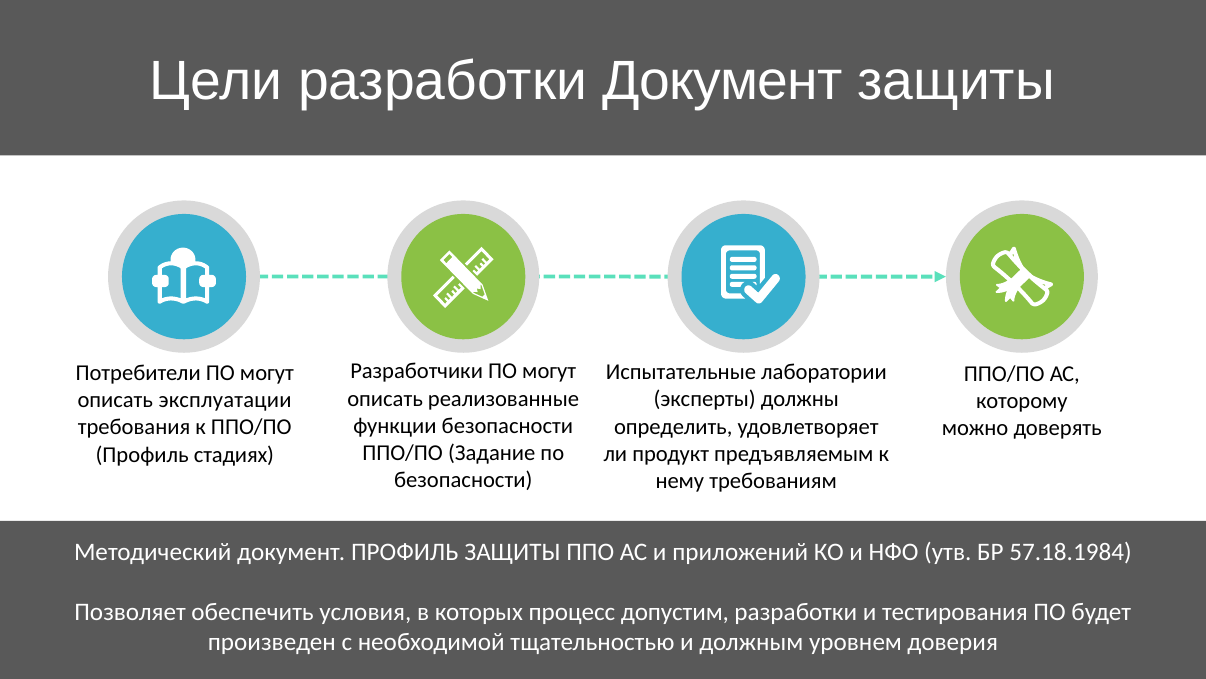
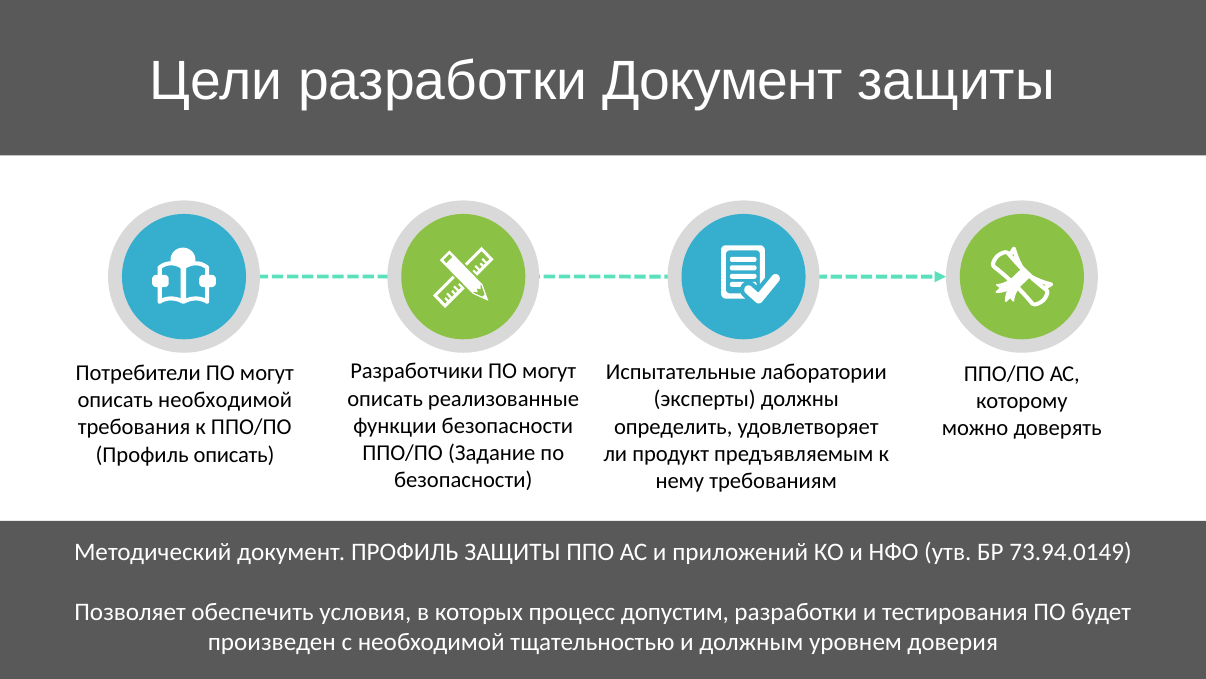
описать эксплуатации: эксплуатации -> необходимой (225, 400)
Профиль стадиях: стадиях -> описать (234, 454)
57.18.1984: 57.18.1984 -> 73.94.0149 (1070, 551)
